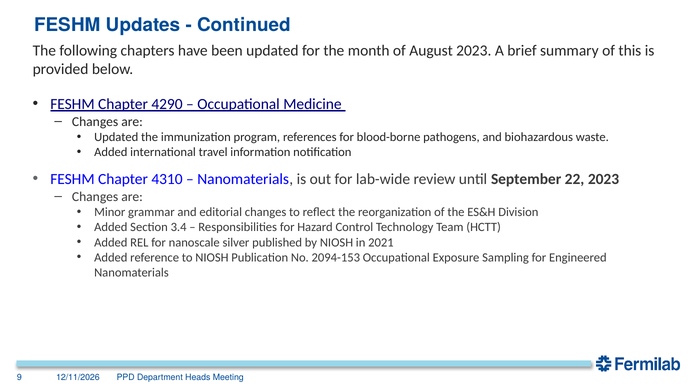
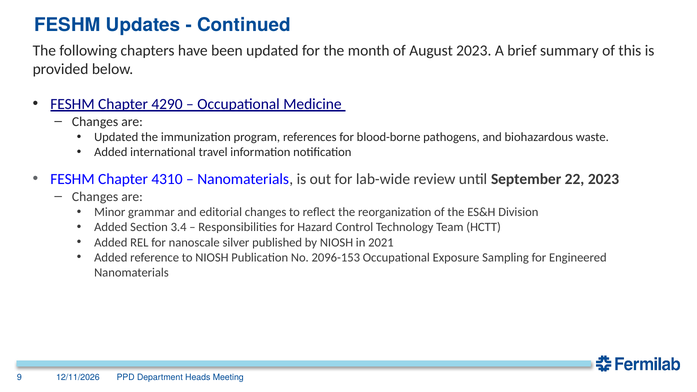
2094-153: 2094-153 -> 2096-153 (336, 258)
